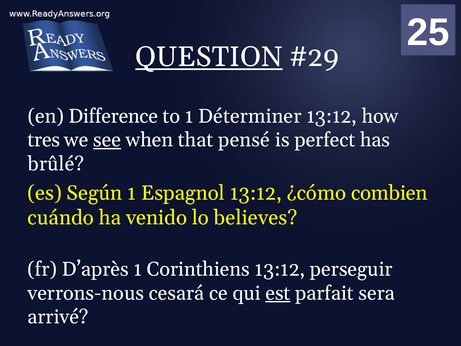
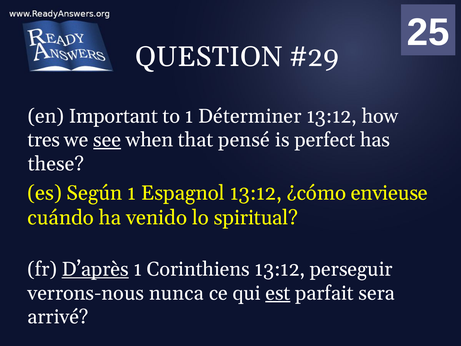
QUESTION underline: present -> none (209, 57)
Difference: Difference -> Important (113, 116)
brûlé: brûlé -> these (56, 164)
combien: combien -> envieuse (389, 193)
believes: believes -> spiritual (256, 218)
D’après underline: none -> present (95, 269)
cesará: cesará -> nunca (176, 293)
